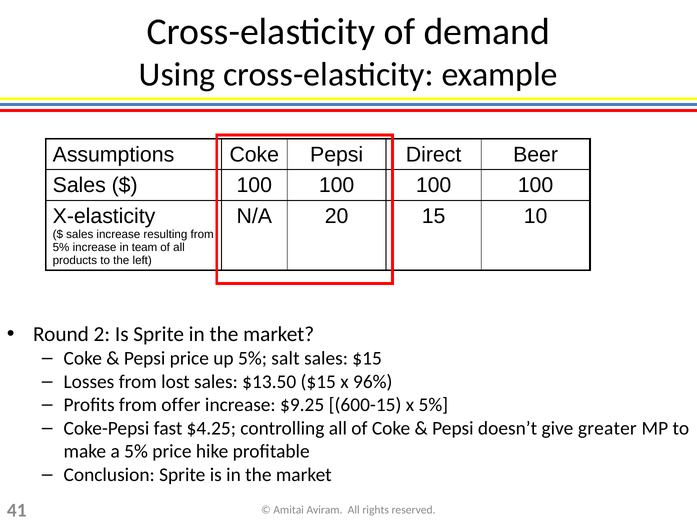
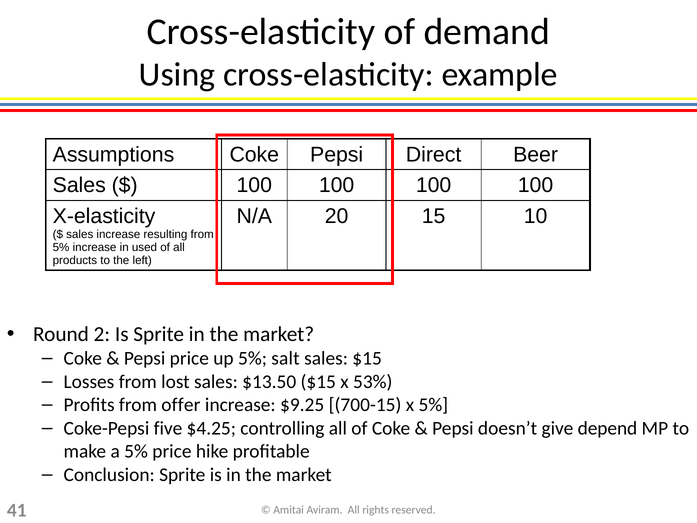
team: team -> used (144, 247)
96%: 96% -> 53% (373, 382)
600-15: 600-15 -> 700-15 (365, 405)
fast: fast -> five (168, 428)
greater: greater -> depend (607, 428)
